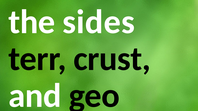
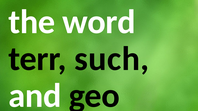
sides: sides -> word (99, 22)
crust: crust -> such (112, 59)
